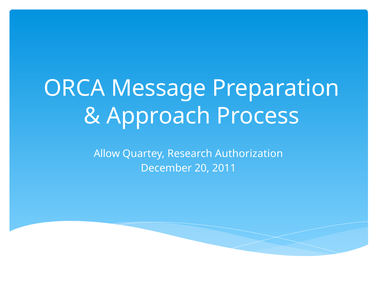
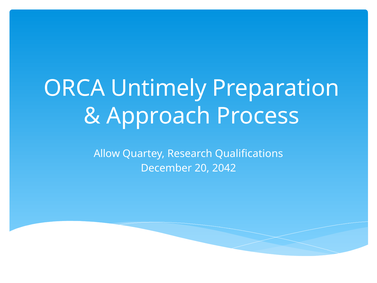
Message: Message -> Untimely (159, 88)
Authorization: Authorization -> Qualifications (249, 153)
2011: 2011 -> 2042 (224, 168)
